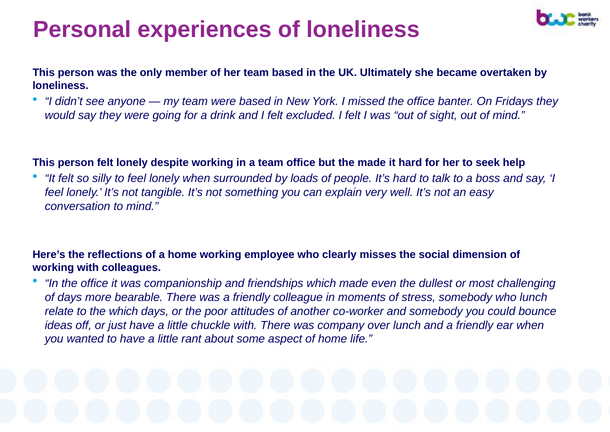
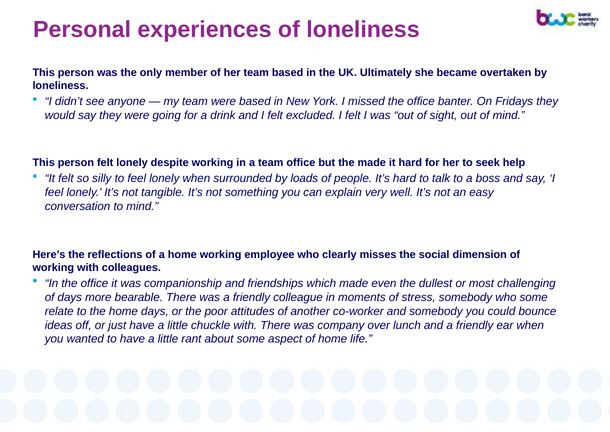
who lunch: lunch -> some (534, 297)
the which: which -> home (123, 311)
